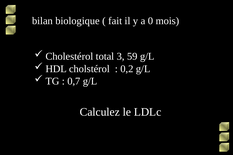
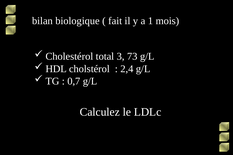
0: 0 -> 1 (151, 21)
59: 59 -> 73 (132, 56)
0,2: 0,2 -> 2,4 (127, 69)
